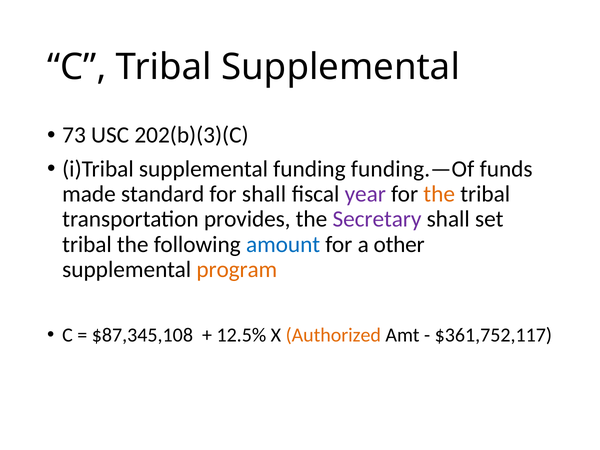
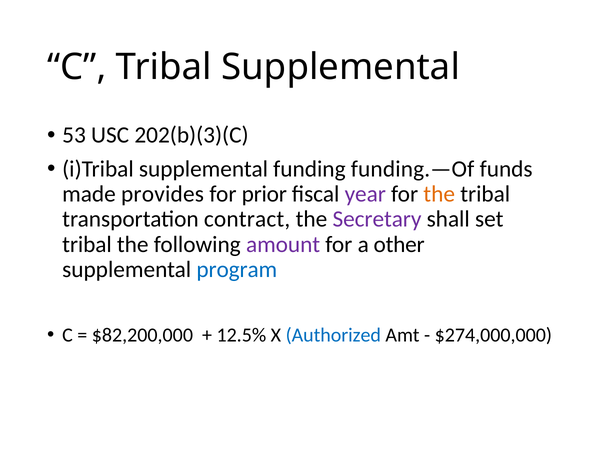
73: 73 -> 53 (74, 135)
standard: standard -> provides (163, 194)
for shall: shall -> prior (264, 194)
provides: provides -> contract (247, 219)
amount colour: blue -> purple (283, 244)
program colour: orange -> blue (237, 270)
$87,345,108: $87,345,108 -> $82,200,000 (142, 335)
Authorized colour: orange -> blue (333, 335)
$361,752,117: $361,752,117 -> $274,000,000 (493, 335)
